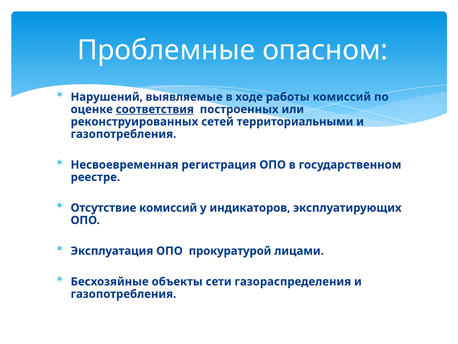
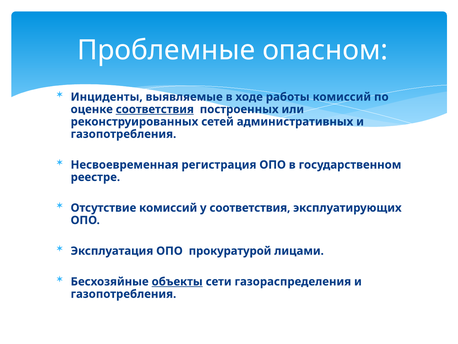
Нарушений: Нарушений -> Инциденты (107, 97)
территориальными: территориальными -> административных (295, 122)
у индикаторов: индикаторов -> соответствия (250, 208)
объекты underline: none -> present (177, 281)
